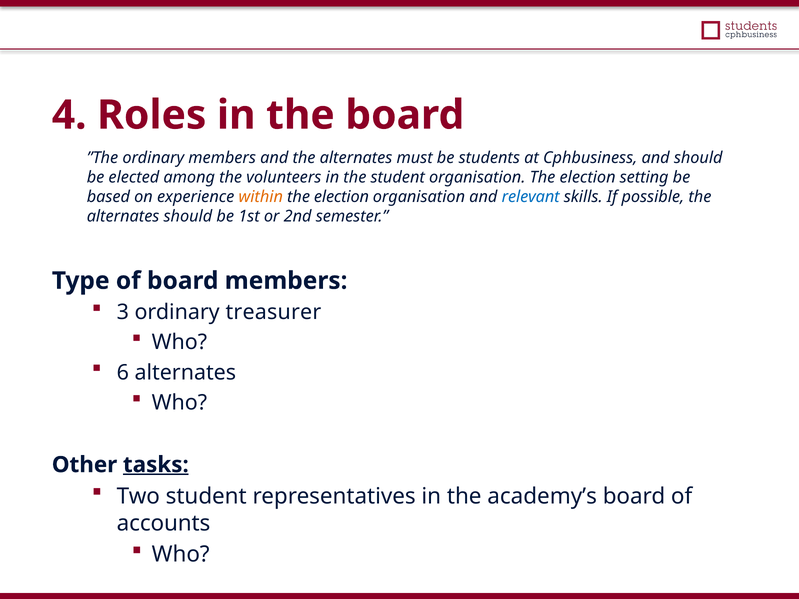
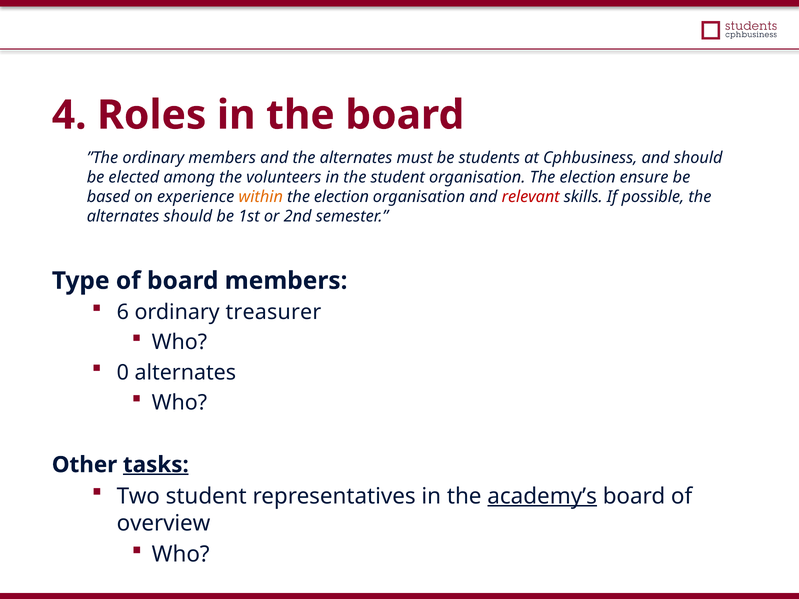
setting: setting -> ensure (644, 177)
relevant colour: blue -> red (531, 197)
3: 3 -> 6 (123, 312)
6: 6 -> 0 (123, 372)
academy’s underline: none -> present (542, 496)
accounts: accounts -> overview (164, 523)
